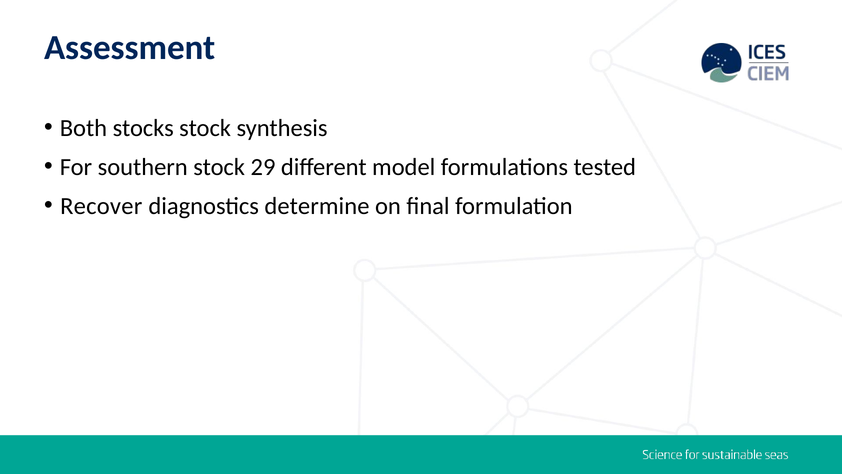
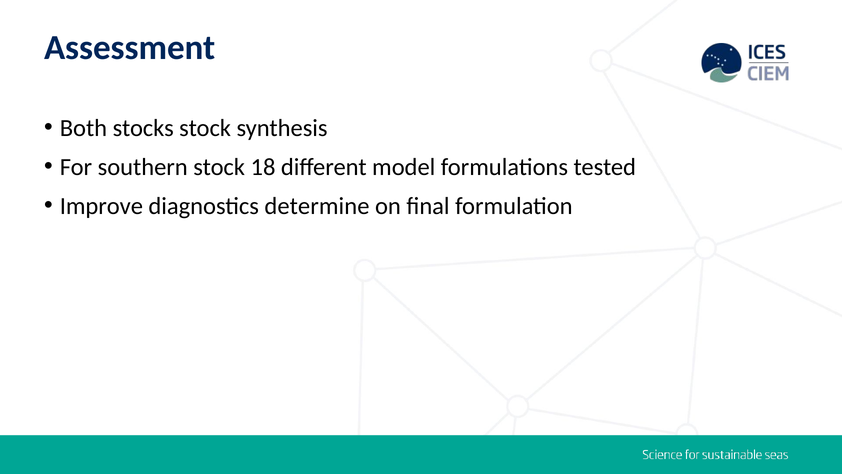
29: 29 -> 18 (263, 167)
Recover: Recover -> Improve (101, 206)
